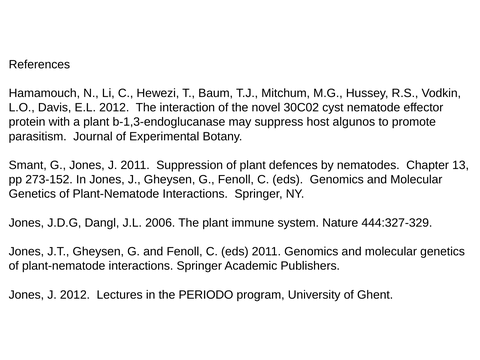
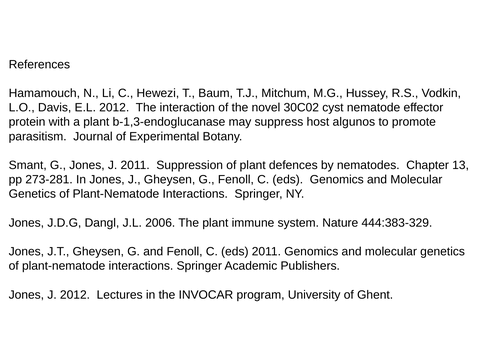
273-152: 273-152 -> 273-281 (49, 180)
444:327-329: 444:327-329 -> 444:383-329 (397, 223)
PERIODO: PERIODO -> INVOCAR (206, 295)
